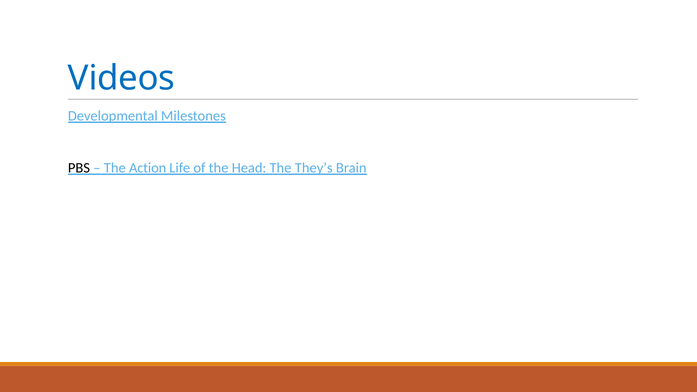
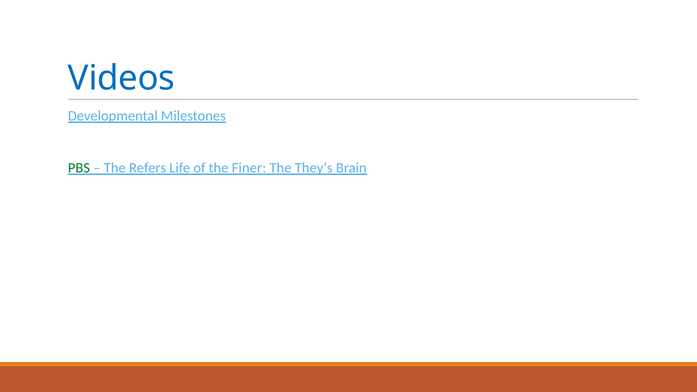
PBS colour: black -> green (79, 168)
Action: Action -> Refers (148, 168)
Head: Head -> Finer (249, 168)
